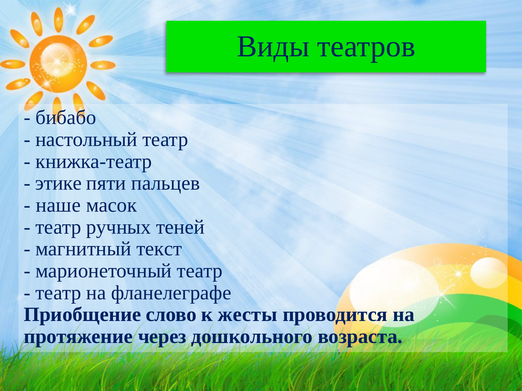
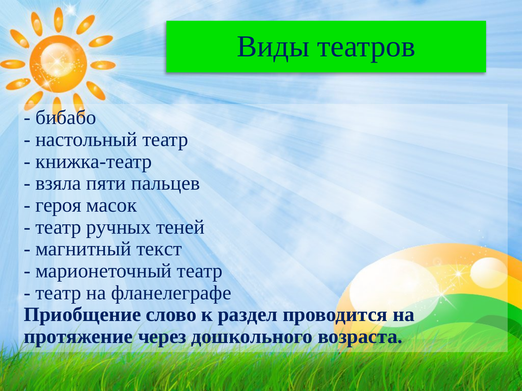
этике: этике -> взяла (58, 183)
наше: наше -> героя (58, 205)
жесты: жесты -> раздел (248, 315)
